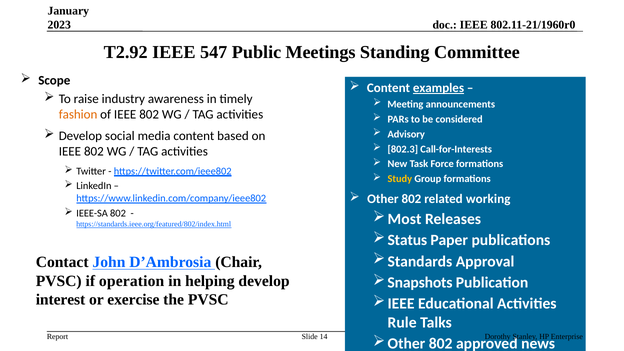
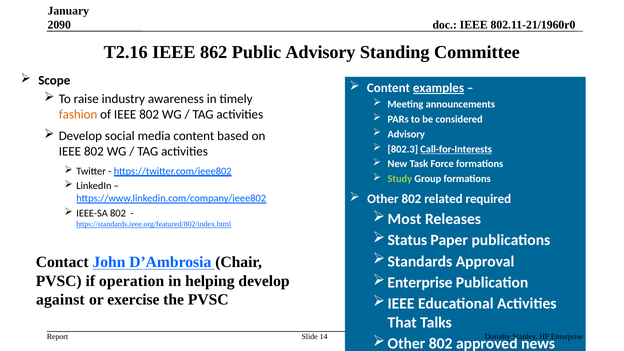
2023: 2023 -> 2090 (59, 25)
T2.92: T2.92 -> T2.16 (126, 52)
547: 547 -> 862 (214, 52)
Public Meetings: Meetings -> Advisory (320, 52)
Call-for-Interests underline: none -> present (456, 149)
Study colour: yellow -> light green (400, 179)
working: working -> required (488, 199)
Snapshots: Snapshots -> Enterprise (420, 283)
interest: interest -> against (60, 300)
Rule: Rule -> That (402, 322)
